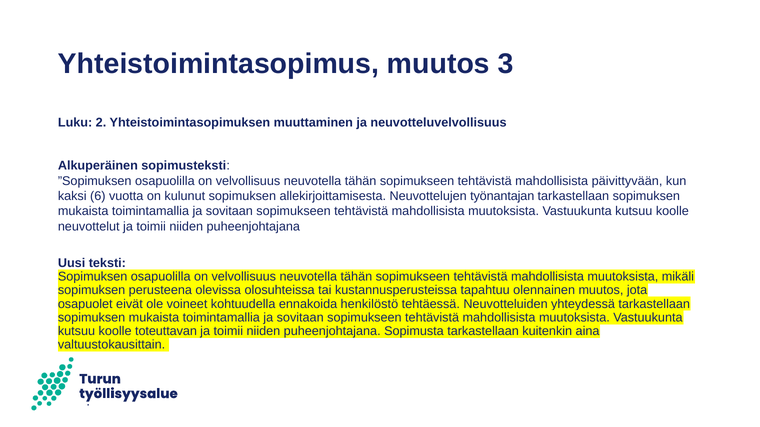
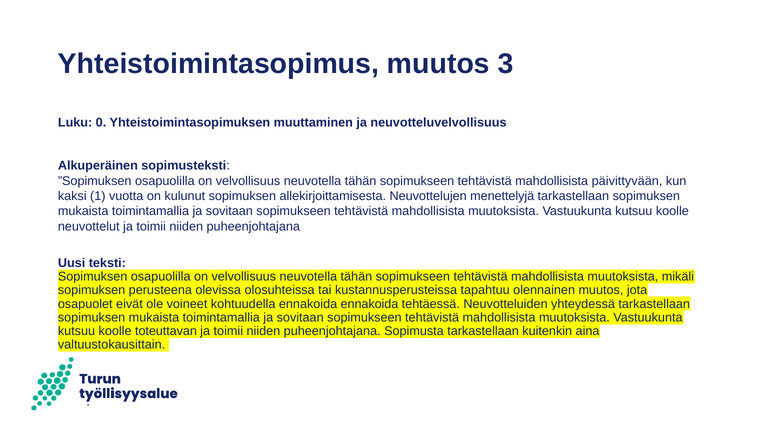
2: 2 -> 0 (101, 123)
6: 6 -> 1 (98, 196)
työnantajan: työnantajan -> menettelyjä (502, 196)
ennakoida henkilöstö: henkilöstö -> ennakoida (369, 304)
